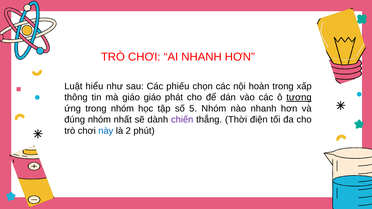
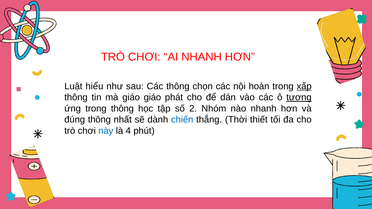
Các phiếu: phiếu -> thông (178, 86)
xấp underline: none -> present (304, 86)
trong nhóm: nhóm -> thông (122, 109)
5: 5 -> 2 (193, 109)
đúng nhóm: nhóm -> thông (99, 120)
chiến colour: purple -> blue (182, 120)
điện: điện -> thiết (259, 120)
2: 2 -> 4 (128, 131)
